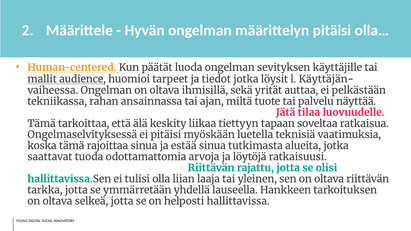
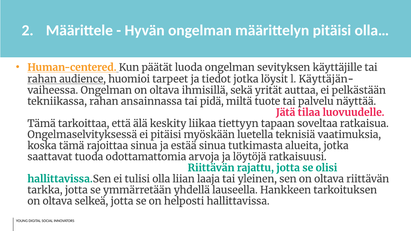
mallit: mallit -> rahan (42, 79)
ajan: ajan -> pidä (212, 101)
